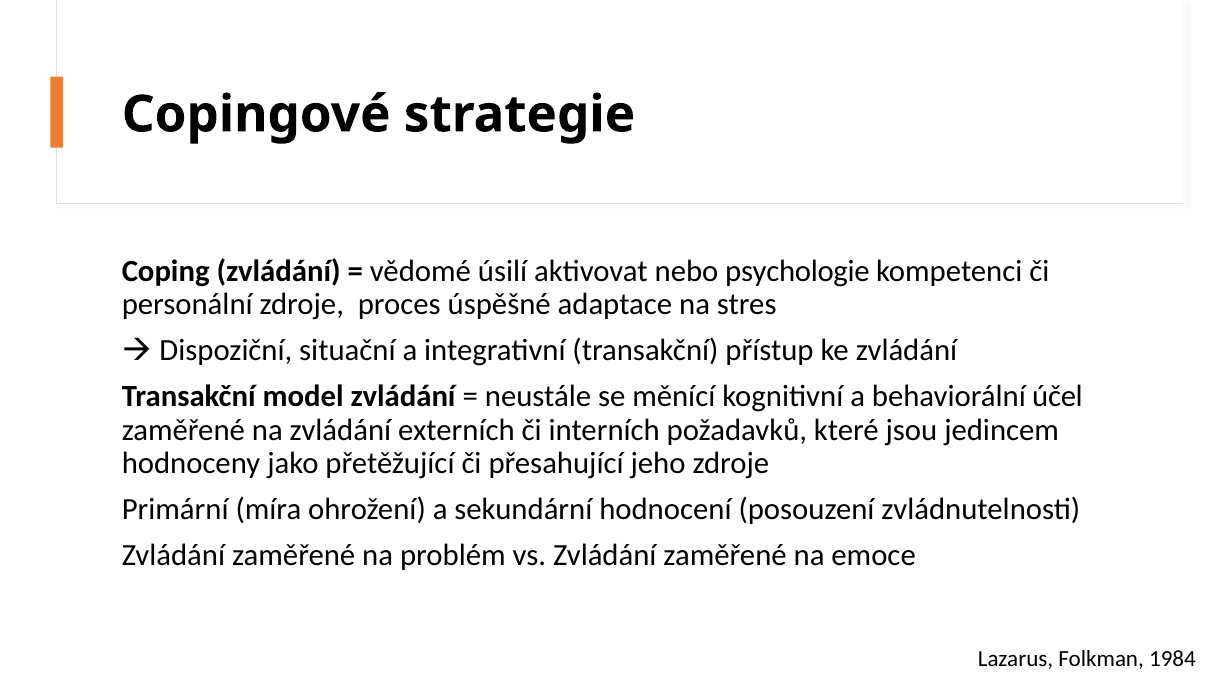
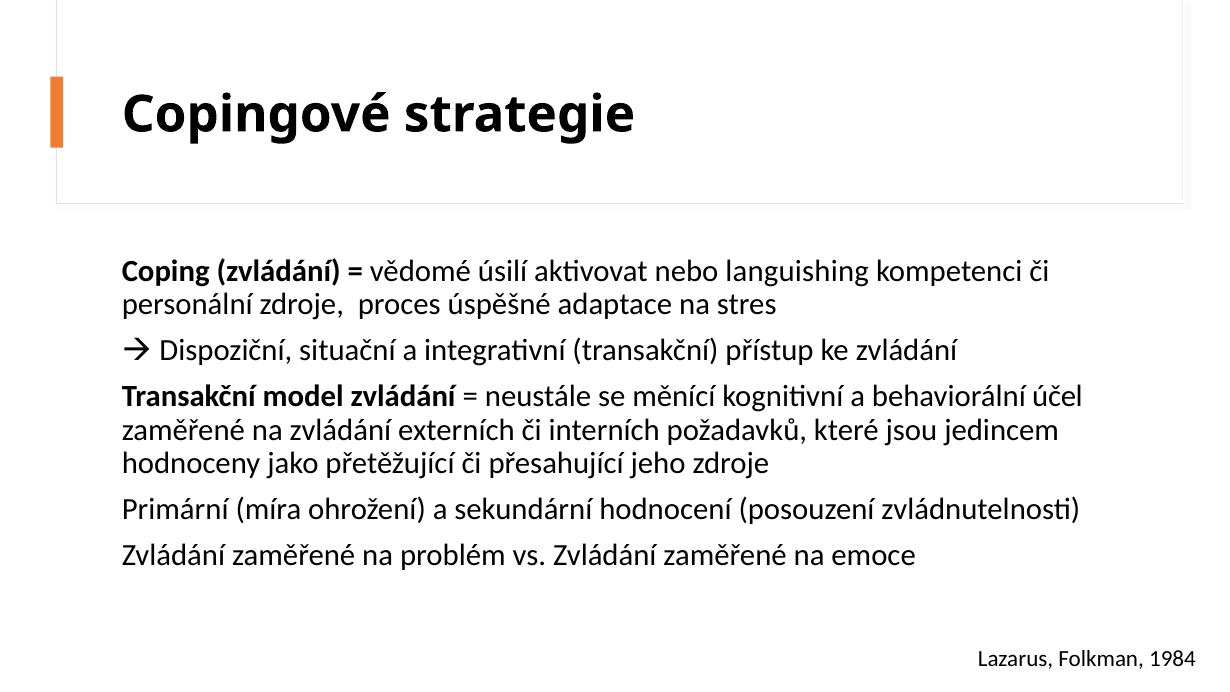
psychologie: psychologie -> languishing (797, 271)
